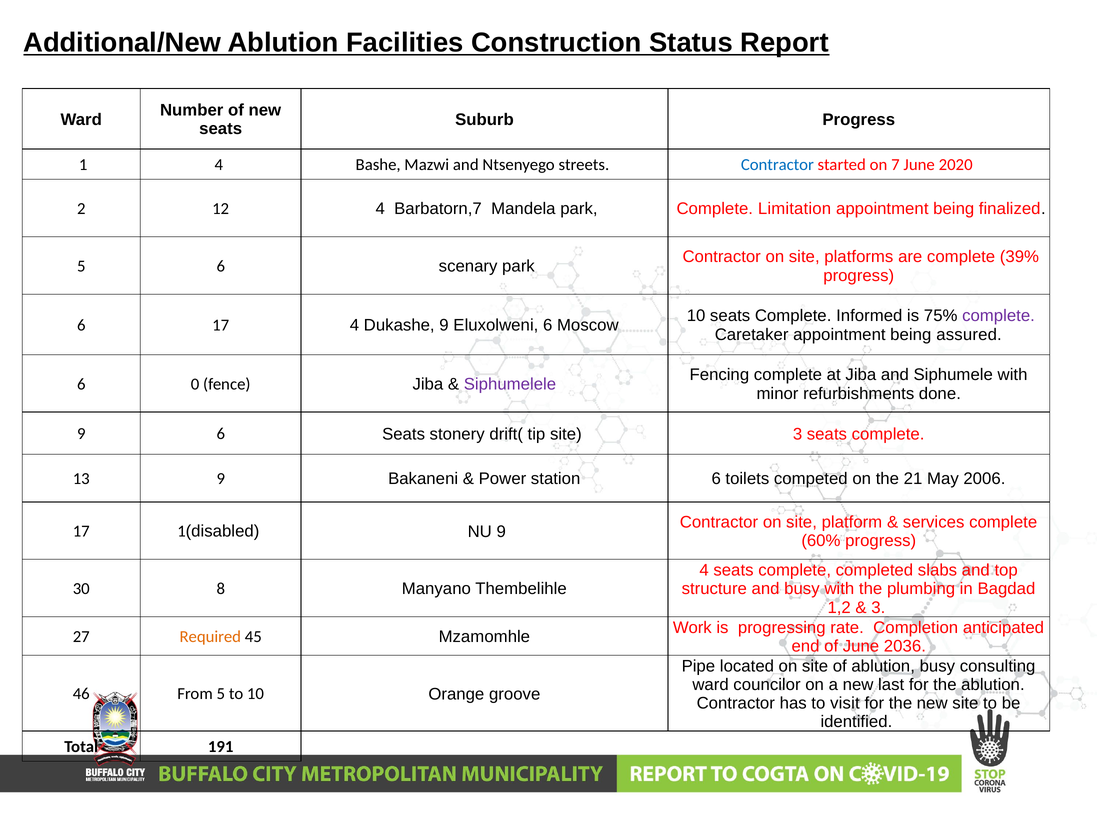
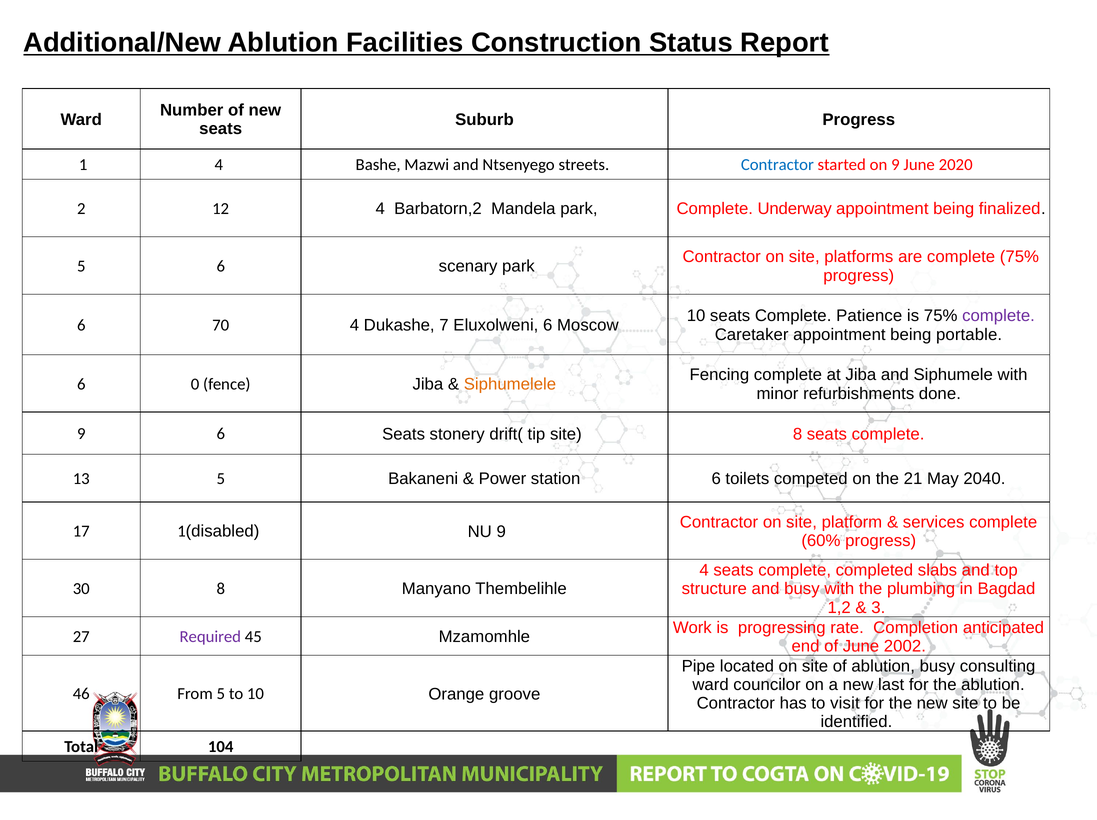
on 7: 7 -> 9 (895, 165)
Barbatorn,7: Barbatorn,7 -> Barbatorn,2 (438, 209)
Limitation: Limitation -> Underway (795, 209)
complete 39%: 39% -> 75% (1019, 257)
Informed: Informed -> Patience (869, 316)
6 17: 17 -> 70 (221, 325)
Dukashe 9: 9 -> 7 (444, 325)
assured: assured -> portable (969, 335)
Siphumelele colour: purple -> orange (510, 384)
site 3: 3 -> 8 (798, 434)
13 9: 9 -> 5 (221, 479)
2006: 2006 -> 2040 (984, 479)
Required colour: orange -> purple (210, 637)
2036: 2036 -> 2002 (905, 647)
191: 191 -> 104 (221, 747)
